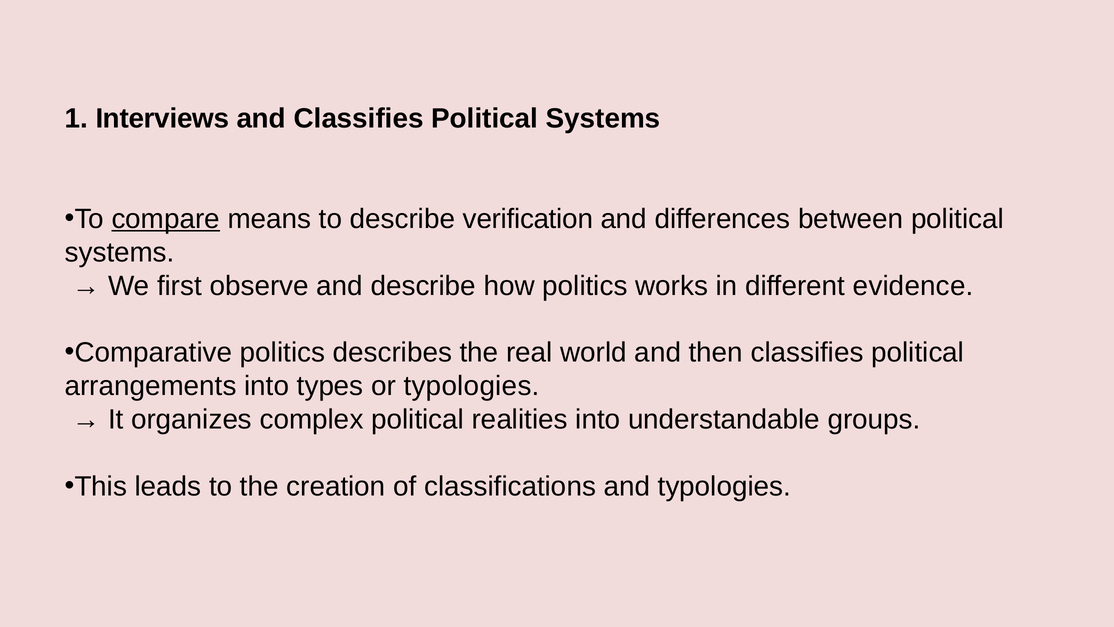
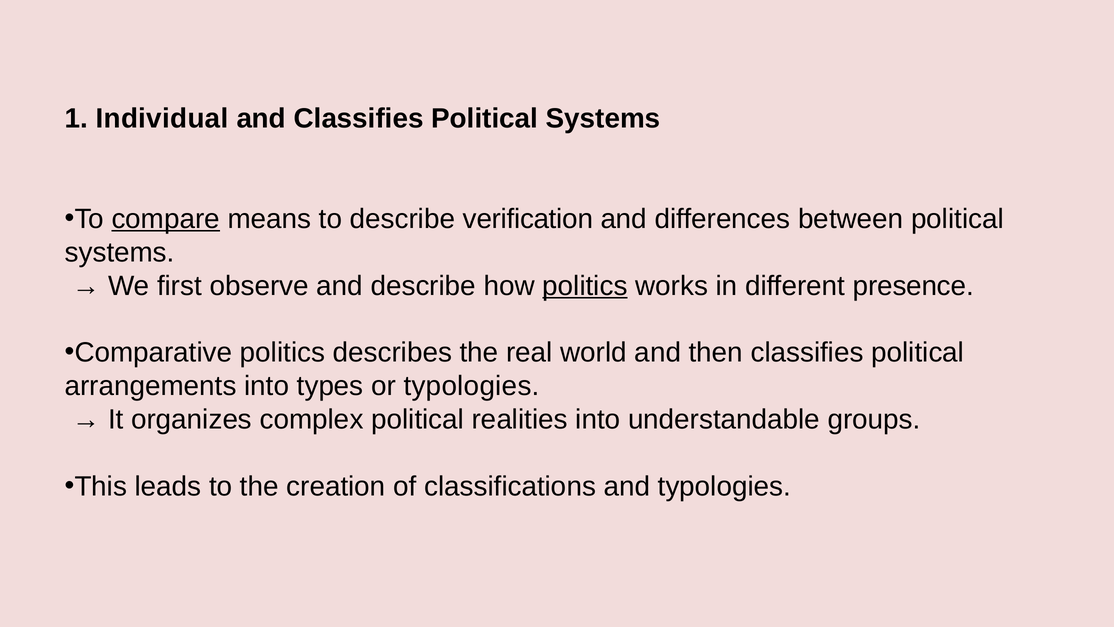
Interviews: Interviews -> Individual (162, 119)
politics underline: none -> present (585, 286)
evidence: evidence -> presence (913, 286)
